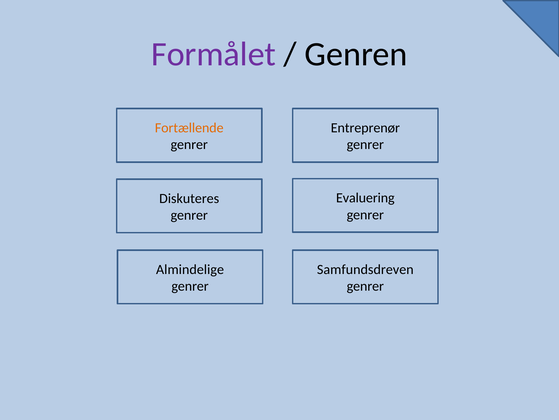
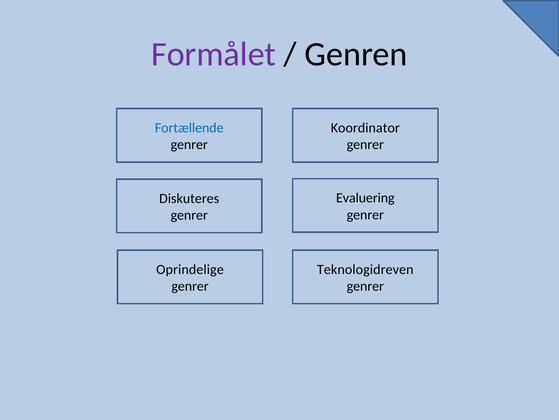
Fortællende colour: orange -> blue (189, 128)
Entreprenør: Entreprenør -> Koordinator (365, 128)
Almindelige: Almindelige -> Oprindelige (190, 269)
Samfundsdreven: Samfundsdreven -> Teknologidreven (365, 269)
